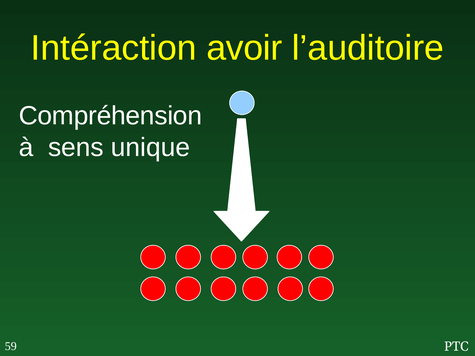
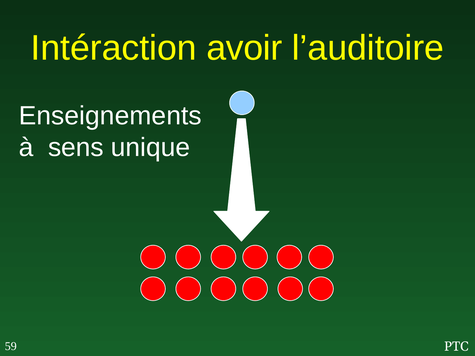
Compréhension: Compréhension -> Enseignements (110, 116)
